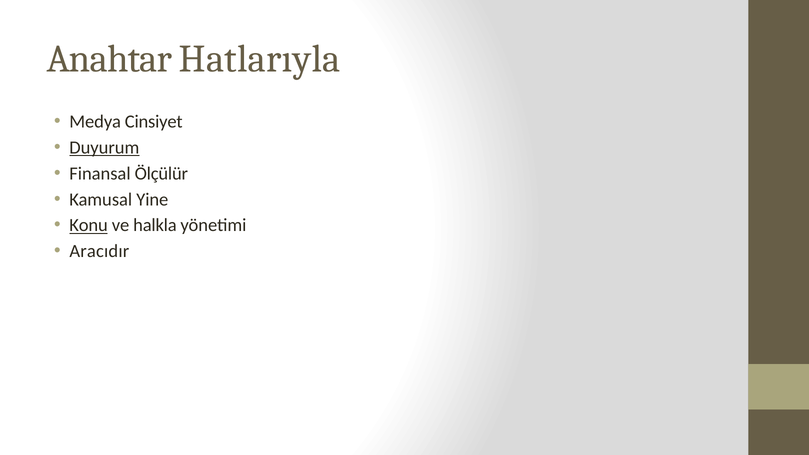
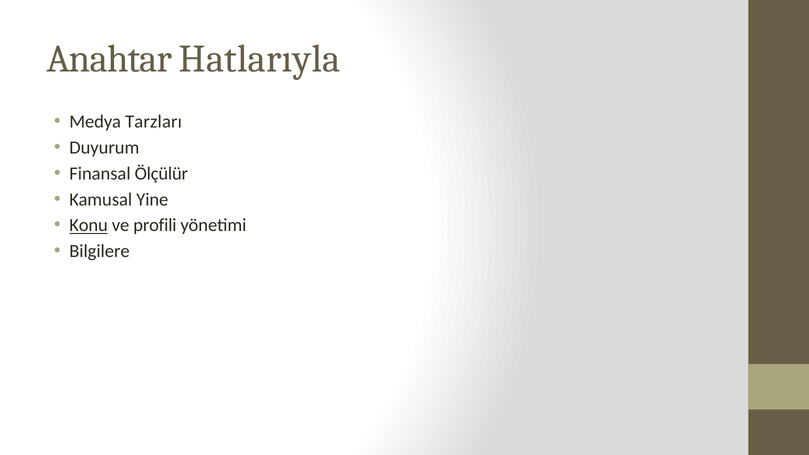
Cinsiyet: Cinsiyet -> Tarzları (154, 122)
Duyurum underline: present -> none (104, 148)
halkla: halkla -> profili (155, 225)
Aracıdır: Aracıdır -> Bilgilere (99, 251)
